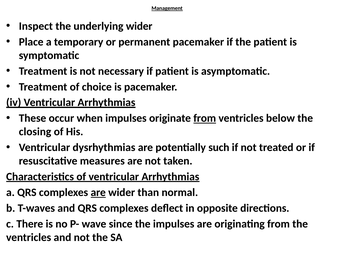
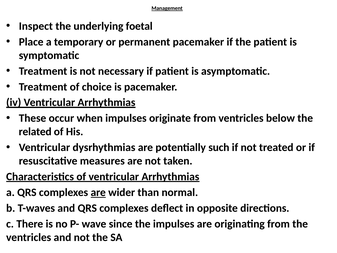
underlying wider: wider -> foetal (139, 26)
from underline: present -> none (205, 118)
closing: closing -> related (35, 132)
